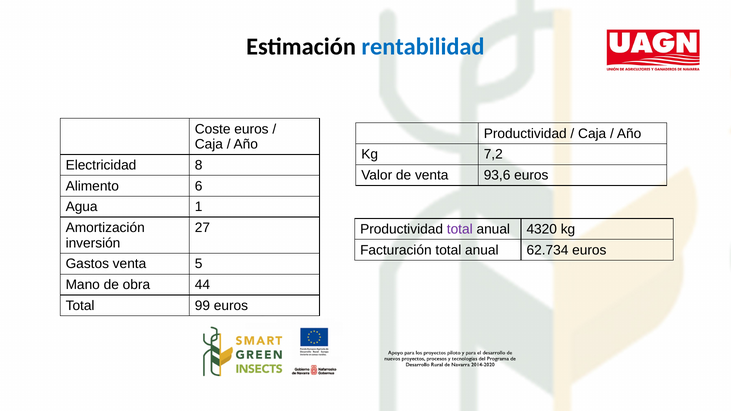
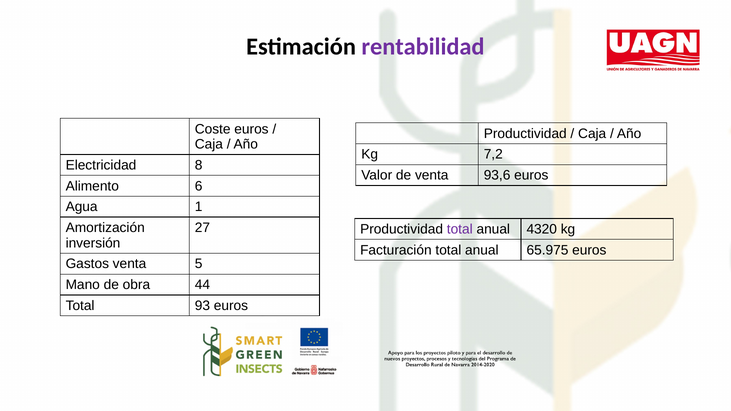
rentabilidad colour: blue -> purple (423, 47)
62.734: 62.734 -> 65.975 (547, 250)
99: 99 -> 93 (202, 306)
